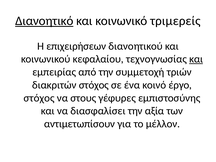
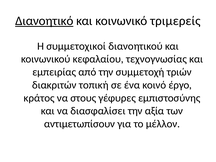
επιχειρήσεων: επιχειρήσεων -> συμμετοχικοί (76, 46)
και underline: present -> none (196, 59)
διακριτών στόχος: στόχος -> τοπική (94, 85)
στόχος: στόχος -> κράτος (39, 98)
